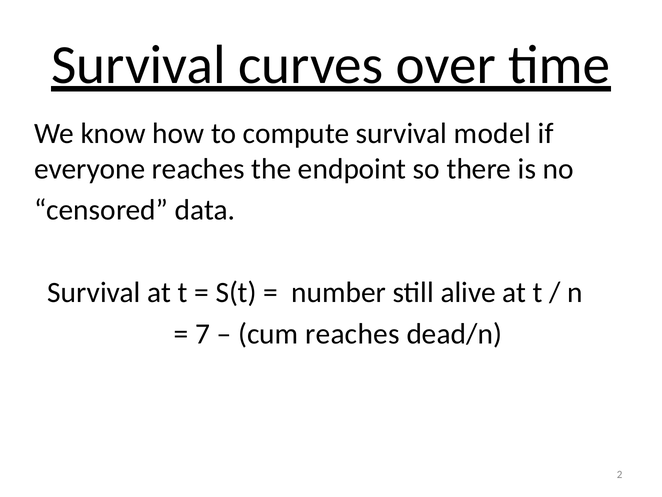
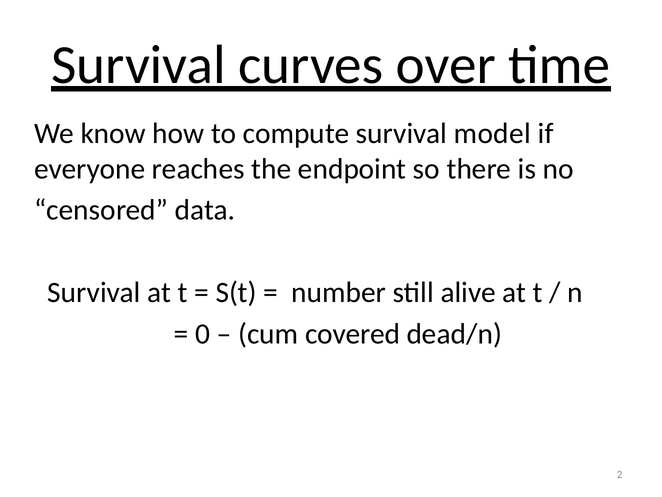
7: 7 -> 0 (203, 333)
cum reaches: reaches -> covered (353, 333)
